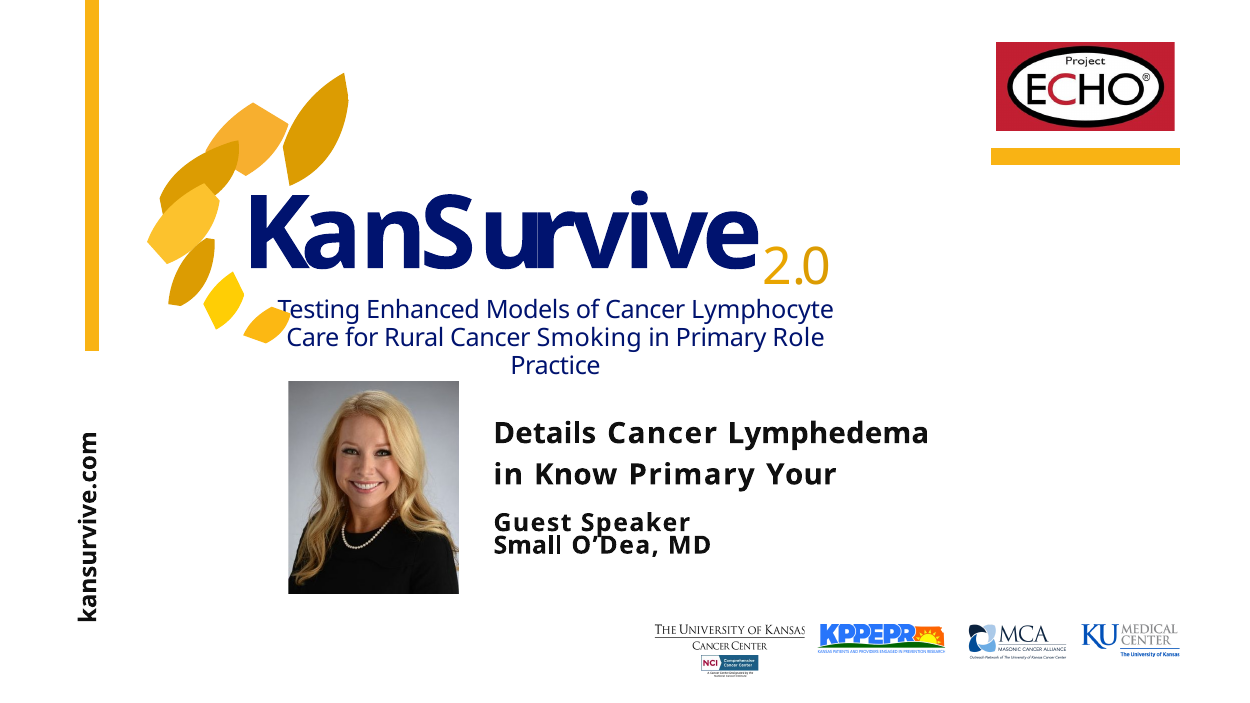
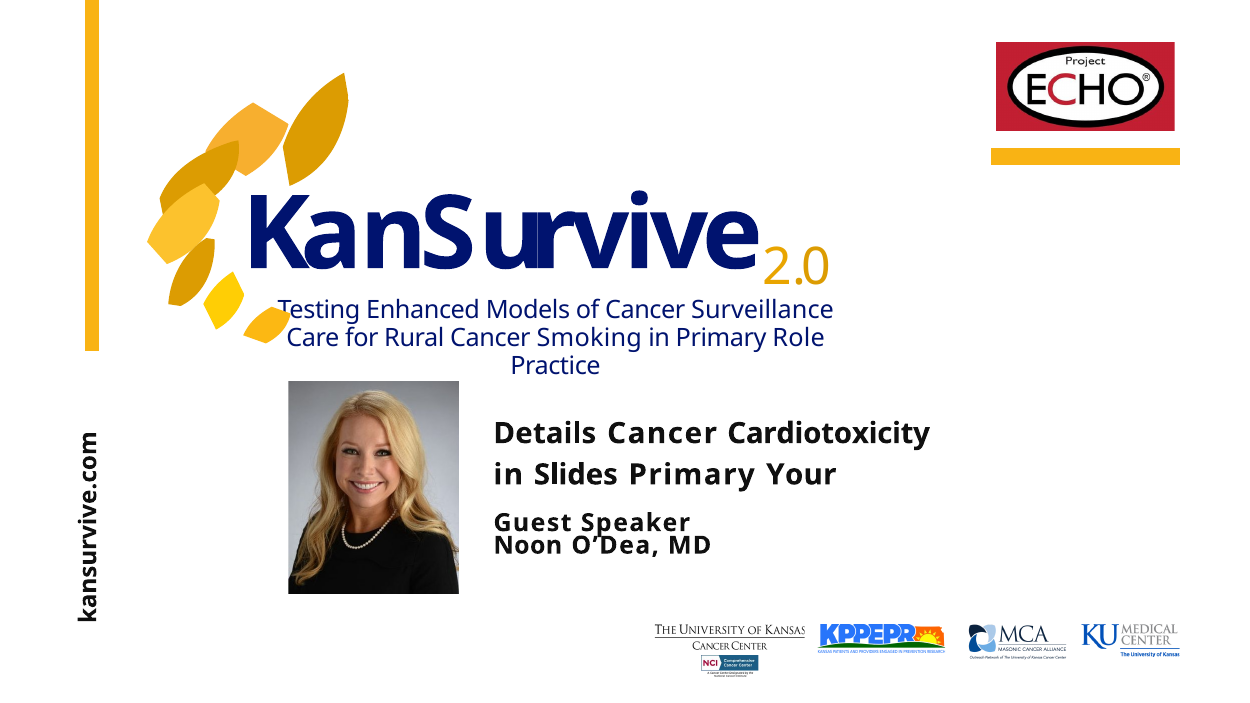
Lymphocyte: Lymphocyte -> Surveillance (763, 310)
Lymphedema: Lymphedema -> Cardiotoxicity (829, 433)
Know: Know -> Slides (576, 475)
Small: Small -> Noon (528, 545)
